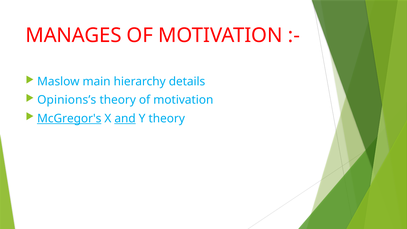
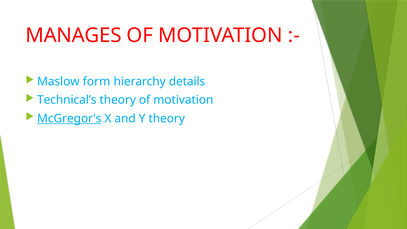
main: main -> form (96, 82)
Opinions’s: Opinions’s -> Technical’s (67, 100)
and underline: present -> none (125, 119)
